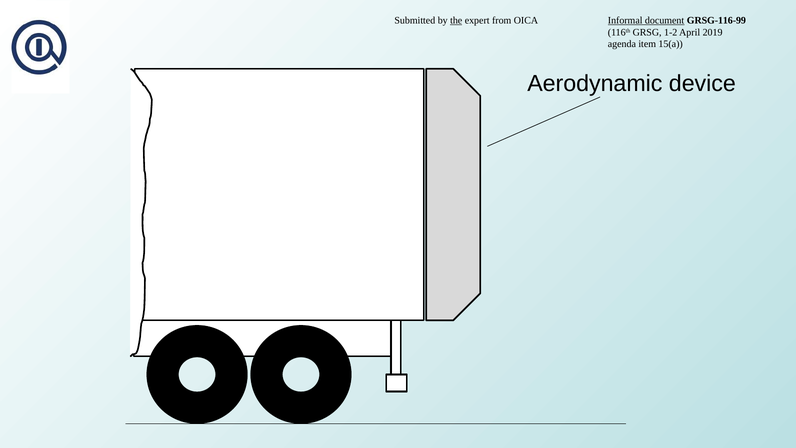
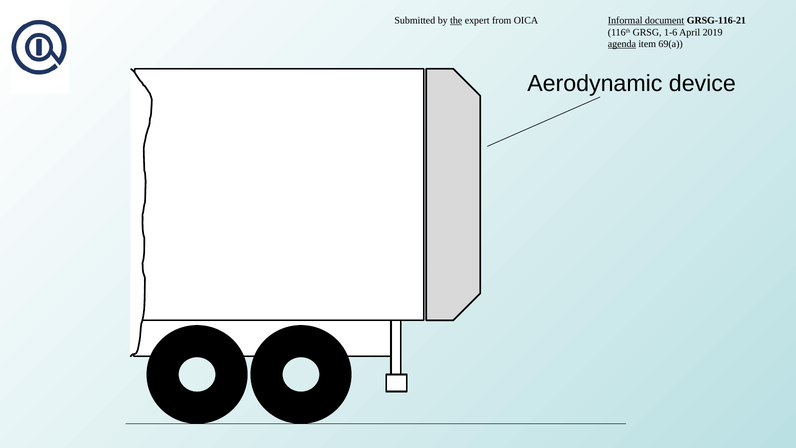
GRSG-116-99: GRSG-116-99 -> GRSG-116-21 (716, 20)
1-2: 1-2 -> 1-6 (671, 32)
agenda underline: none -> present (622, 44)
15(a: 15(a -> 69(a (671, 44)
